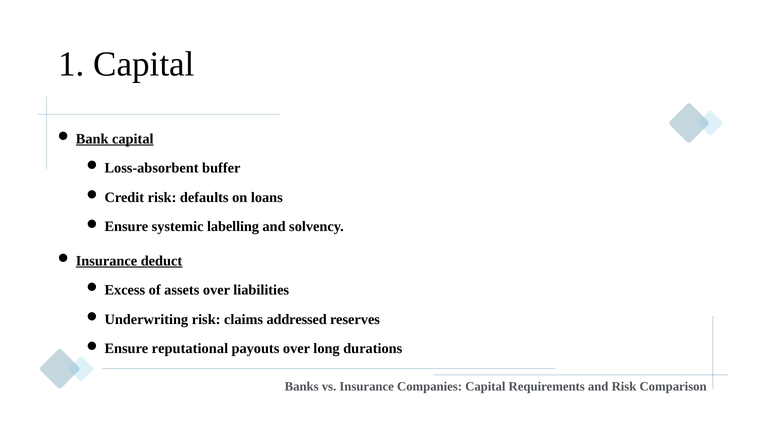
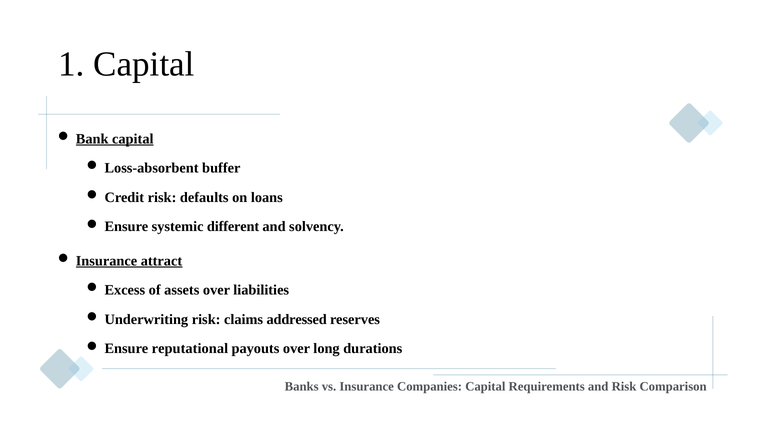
labelling: labelling -> different (233, 227)
deduct: deduct -> attract (161, 261)
